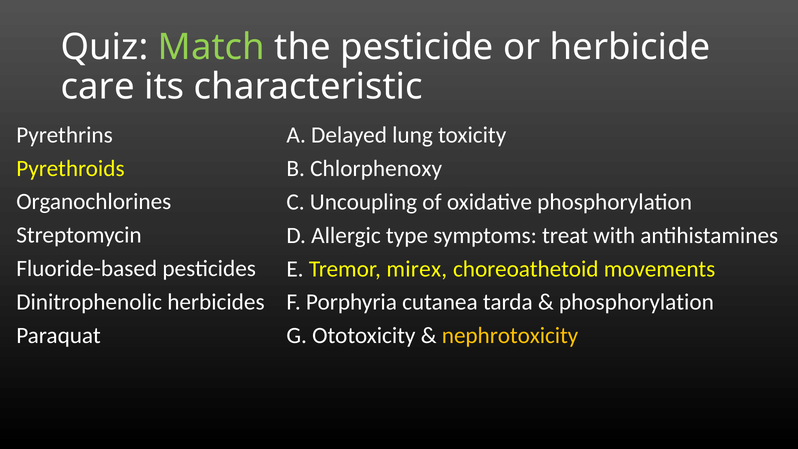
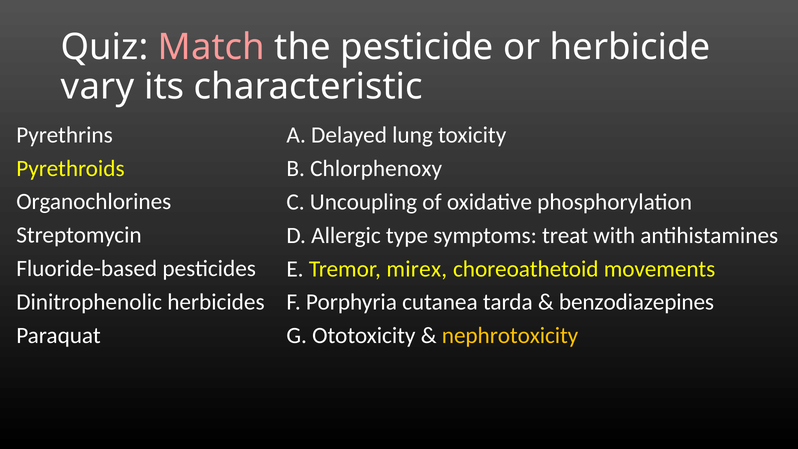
Match colour: light green -> pink (211, 47)
care: care -> vary (98, 87)
phosphorylation: phosphorylation -> benzodiazepines (637, 302)
